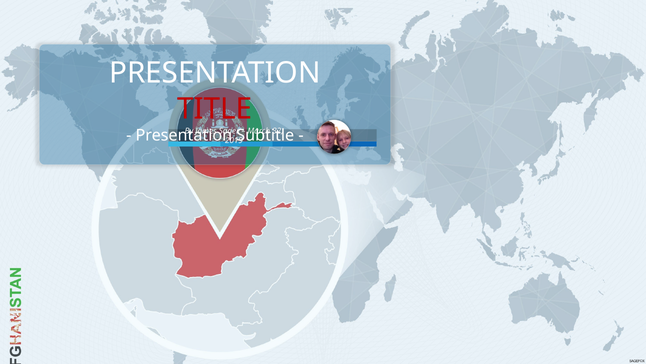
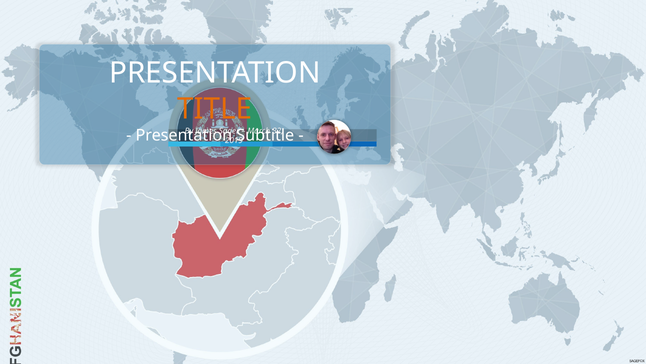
TITLE colour: red -> orange (215, 109)
